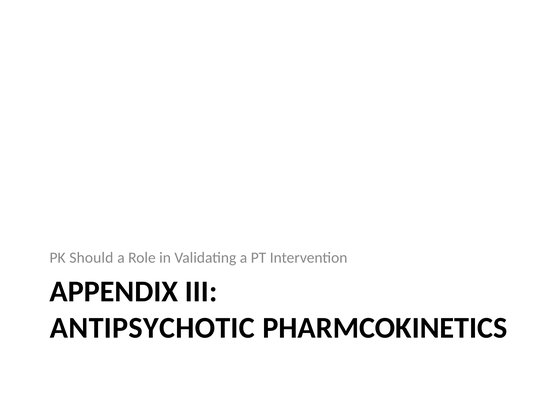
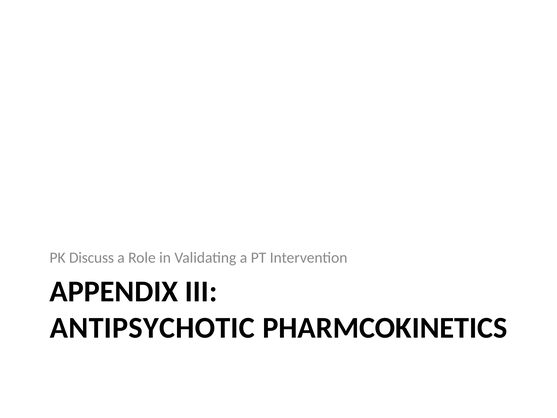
Should: Should -> Discuss (91, 257)
